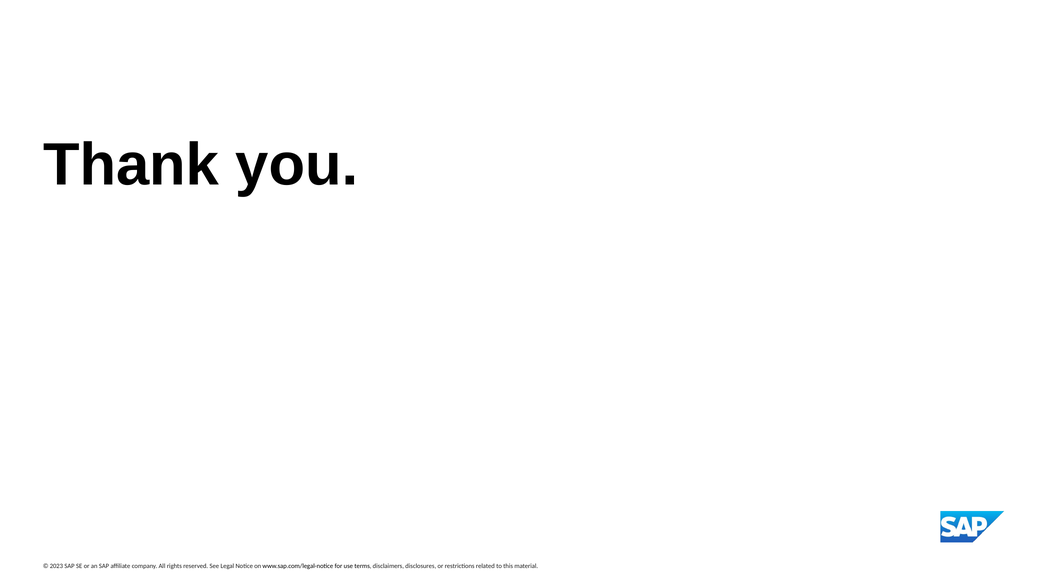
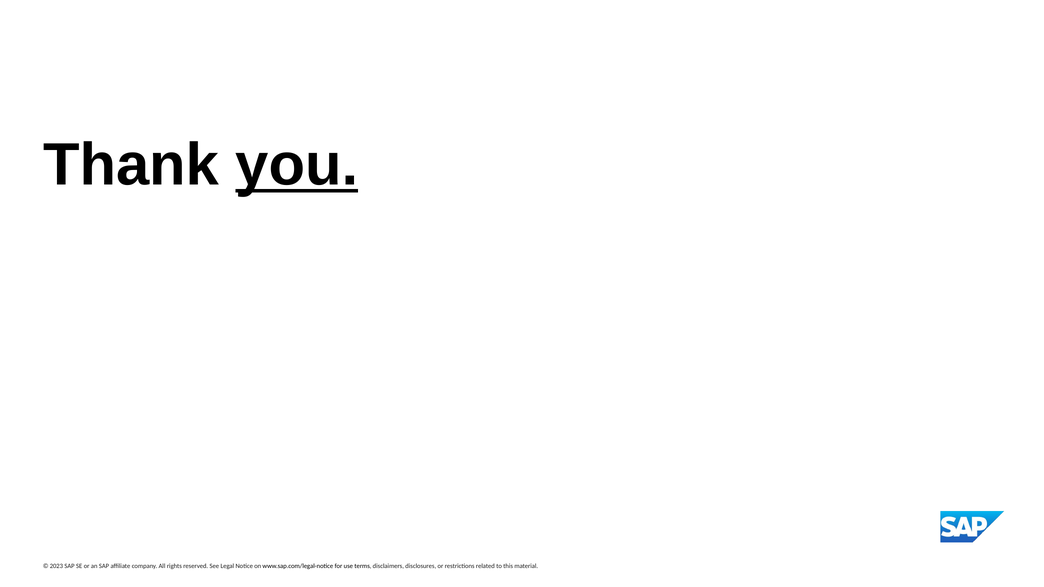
you underline: none -> present (297, 165)
